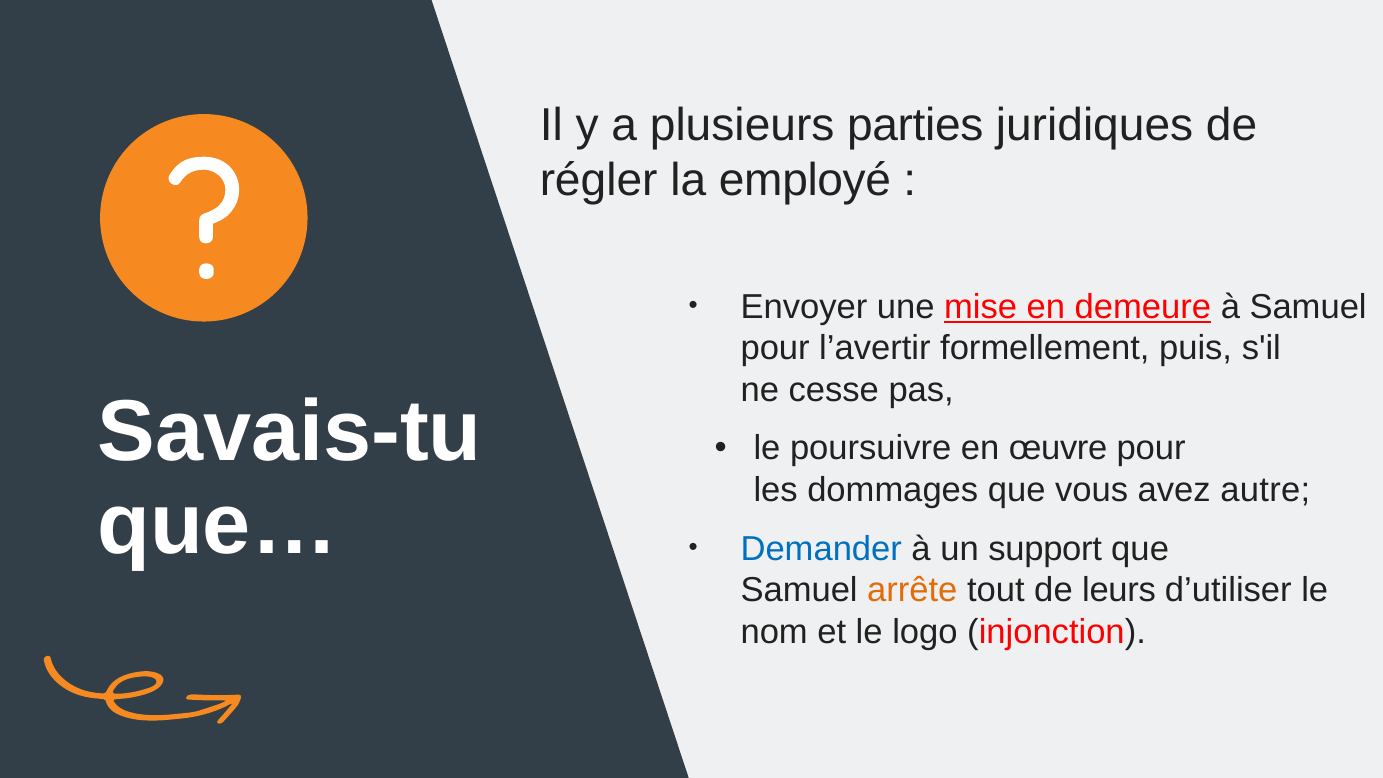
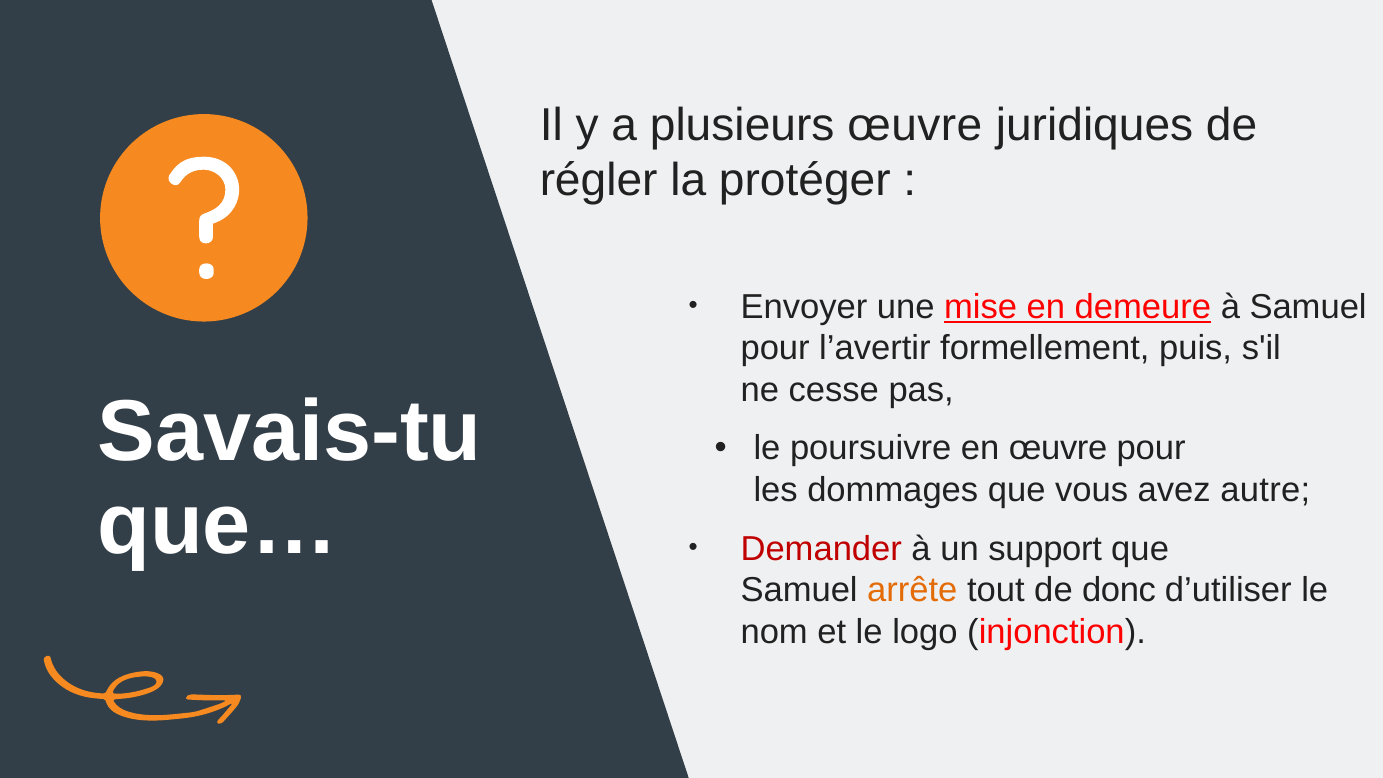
plusieurs parties: parties -> œuvre (915, 125)
employé: employé -> protéger (805, 180)
Demander colour: blue -> red (821, 549)
leurs: leurs -> donc (1119, 590)
